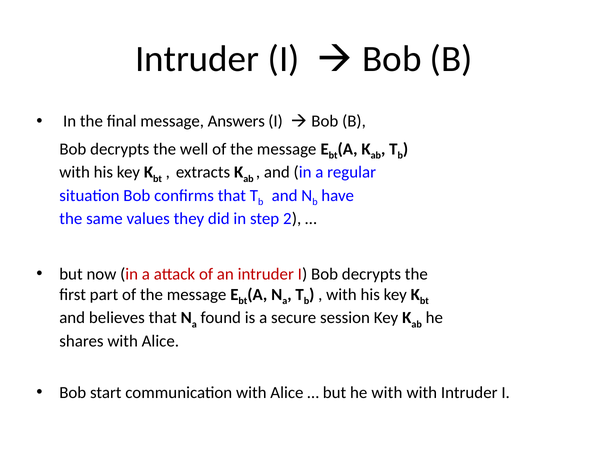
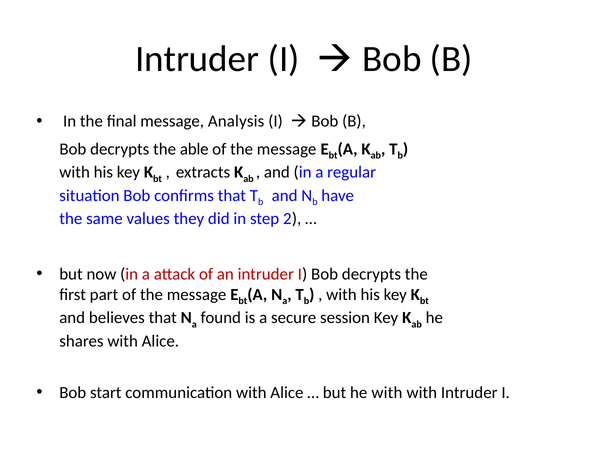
Answers: Answers -> Analysis (236, 121)
well: well -> able (194, 149)
